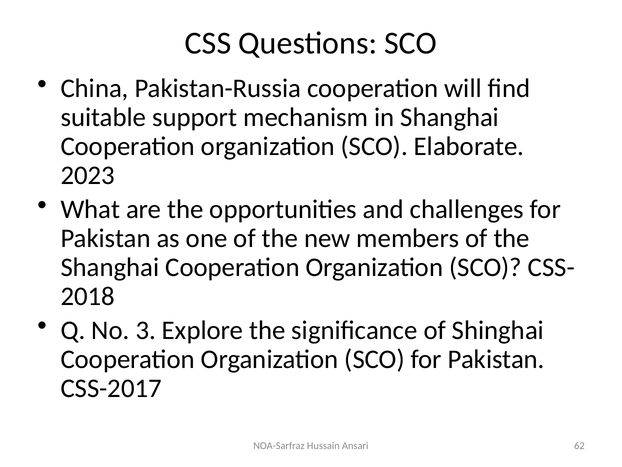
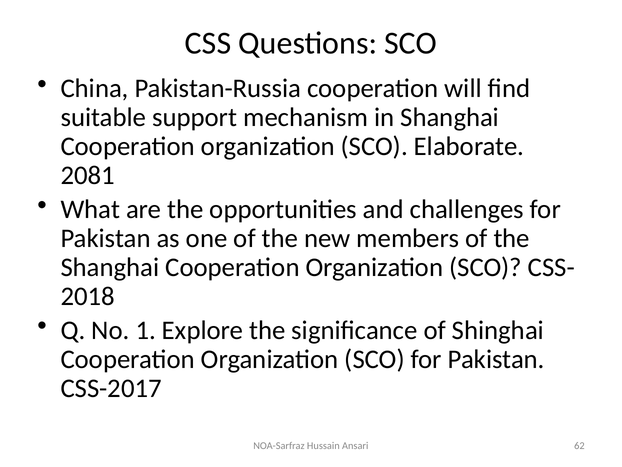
2023: 2023 -> 2081 (88, 175)
3: 3 -> 1 (146, 330)
